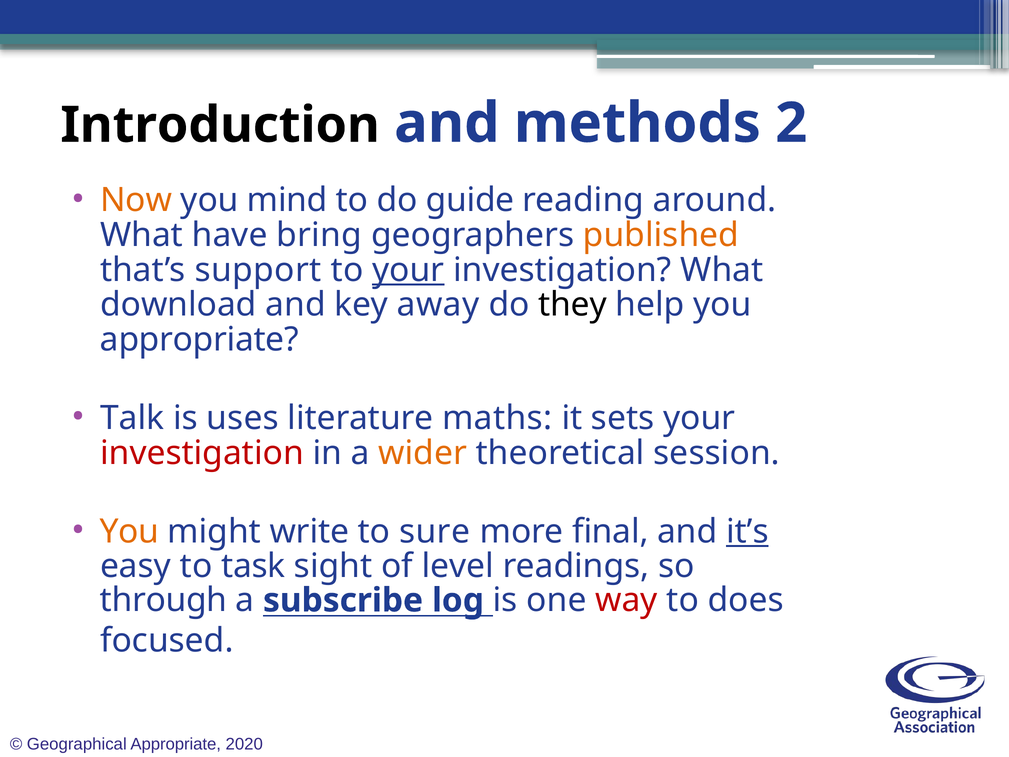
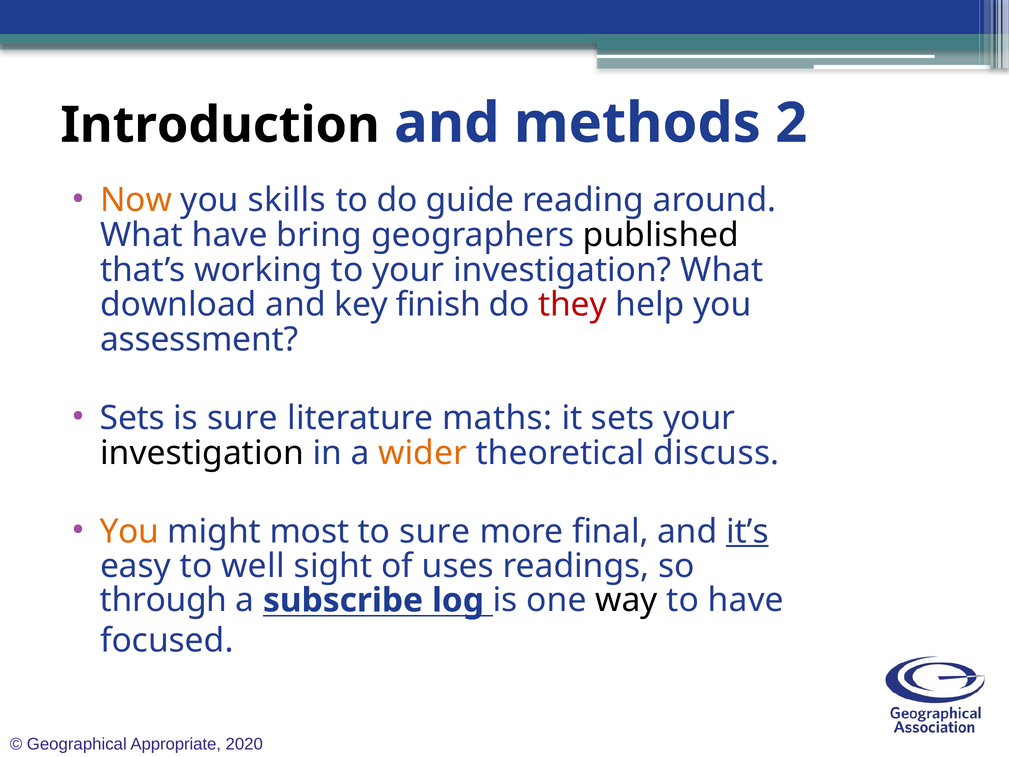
mind: mind -> skills (287, 200)
published colour: orange -> black (661, 235)
support: support -> working (258, 270)
your underline: present -> none (408, 270)
away: away -> finish (438, 305)
they colour: black -> red (573, 305)
appropriate: appropriate -> assessment (199, 340)
Talk: Talk -> Sets (132, 418)
is uses: uses -> sure (242, 418)
investigation colour: red -> black (202, 453)
session: session -> discuss (716, 453)
write: write -> most (309, 531)
task: task -> well (253, 566)
level: level -> uses (458, 566)
way colour: red -> black (626, 600)
to does: does -> have (746, 600)
